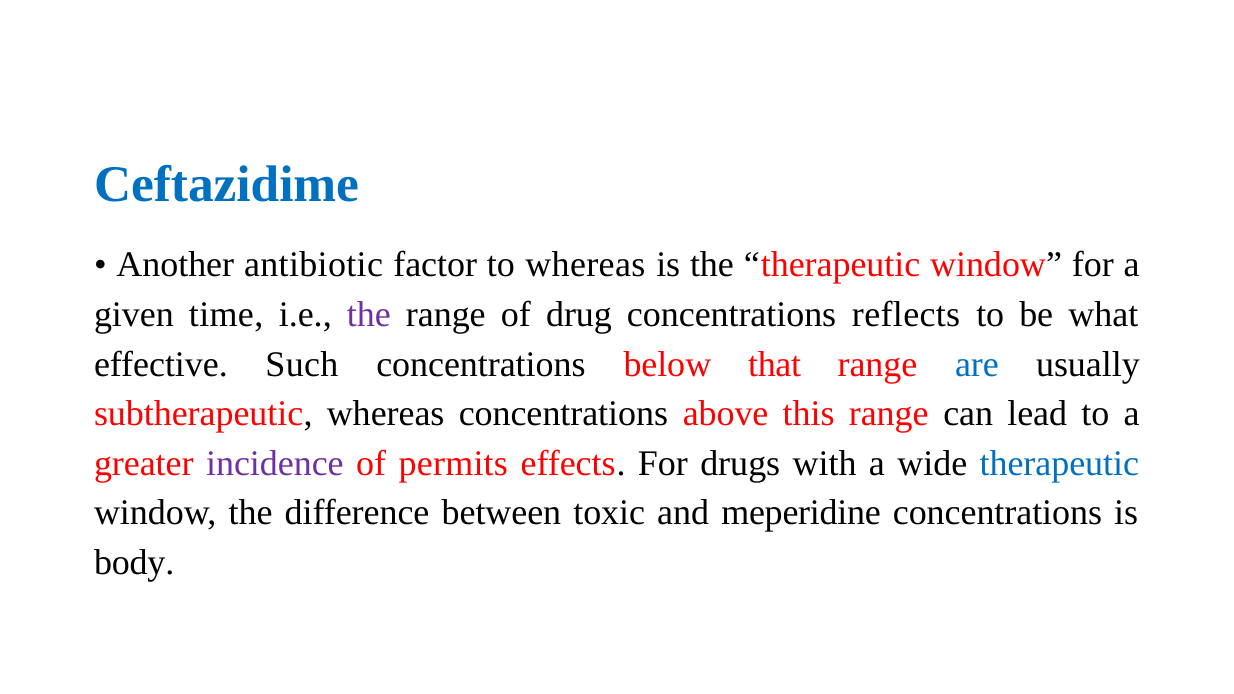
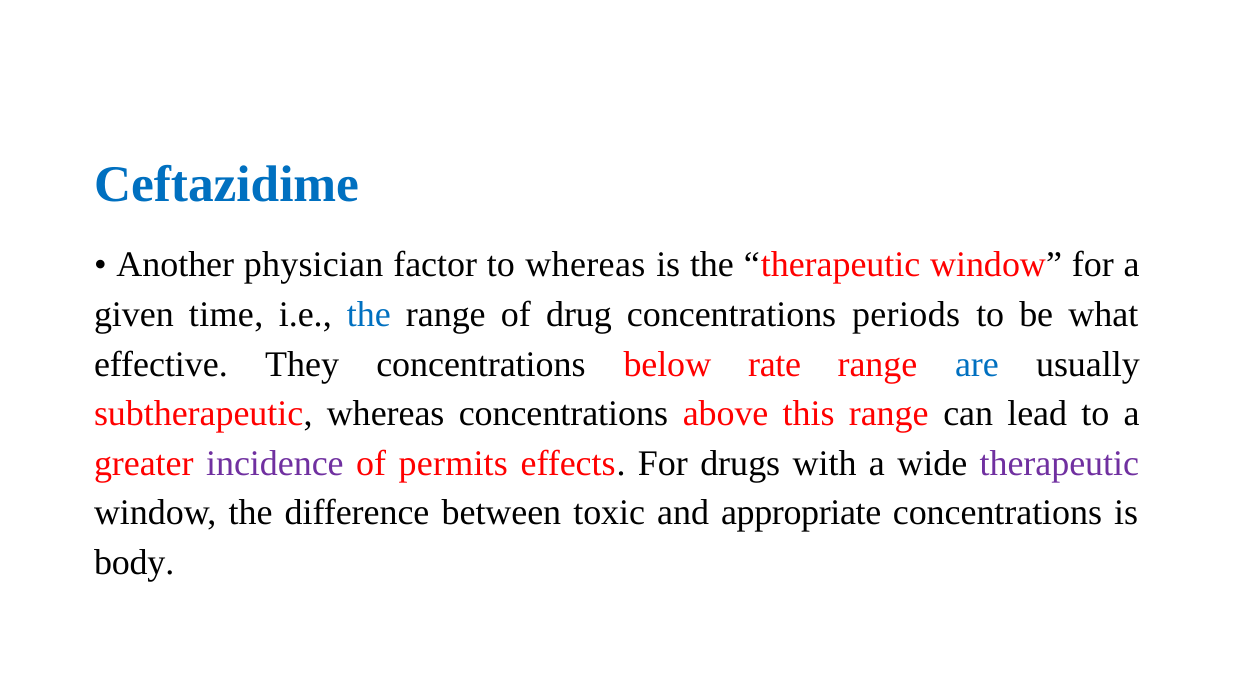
antibiotic: antibiotic -> physician (314, 265)
the colour: purple -> blue (369, 315)
reflects: reflects -> periods (906, 315)
Such: Such -> They (302, 364)
that: that -> rate (775, 364)
therapeutic colour: blue -> purple (1059, 463)
meperidine: meperidine -> appropriate (801, 513)
